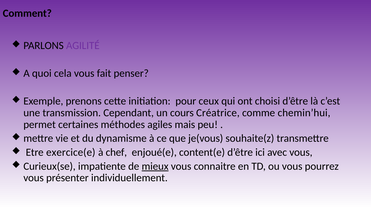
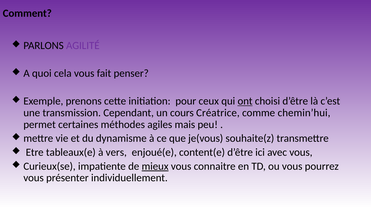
ont underline: none -> present (245, 101)
exercice(e: exercice(e -> tableaux(e (71, 152)
chef: chef -> vers (116, 152)
